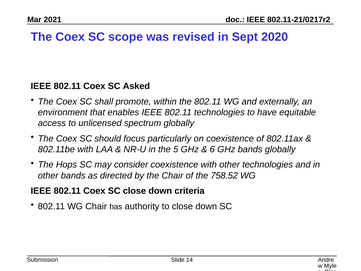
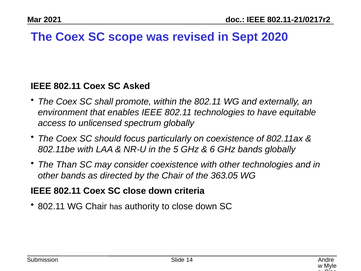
Hops: Hops -> Than (66, 165)
758.52: 758.52 -> 363.05 (224, 175)
